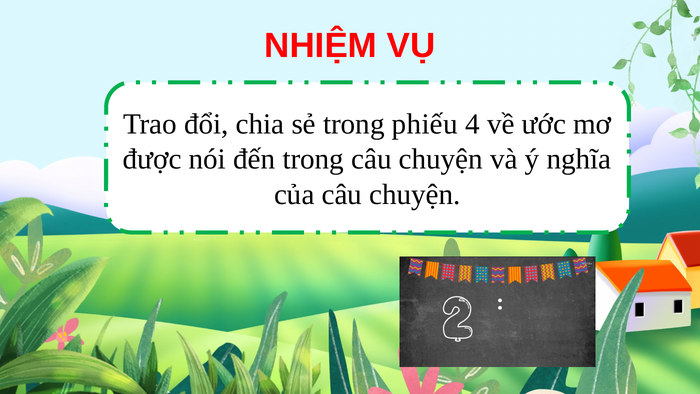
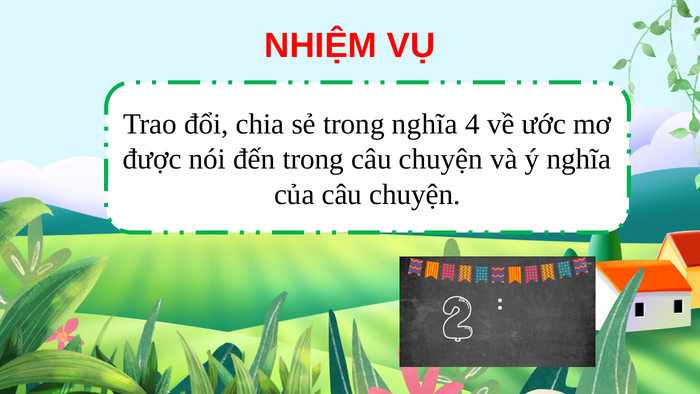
trong phiếu: phiếu -> nghĩa (425, 124)
